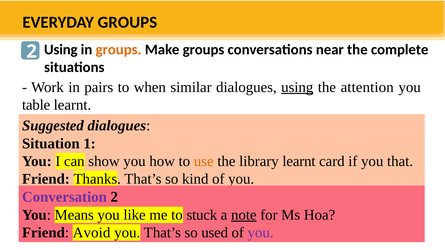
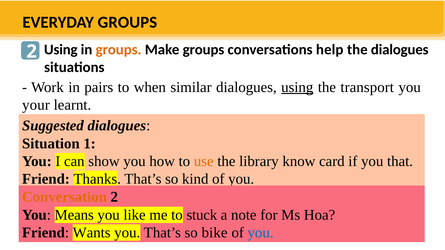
near: near -> help (330, 50)
the complete: complete -> dialogues (400, 50)
attention: attention -> transport (367, 87)
table: table -> your (36, 105)
library learnt: learnt -> know (299, 161)
Conversation colour: purple -> orange (64, 197)
note underline: present -> none (244, 215)
Avoid: Avoid -> Wants (92, 233)
used: used -> bike (215, 233)
you colour: purple -> blue (261, 233)
